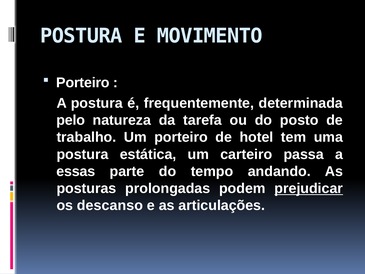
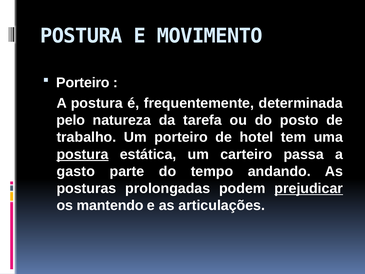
postura underline: none -> present (82, 154)
essas: essas -> gasto (76, 171)
descanso: descanso -> mantendo (110, 205)
